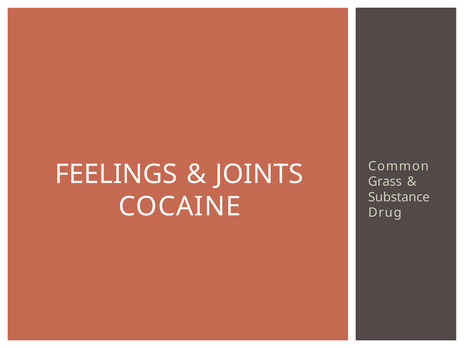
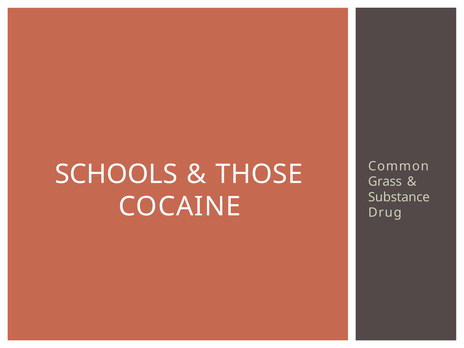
FEELINGS: FEELINGS -> SCHOOLS (116, 174)
JOINTS: JOINTS -> THOSE (259, 174)
